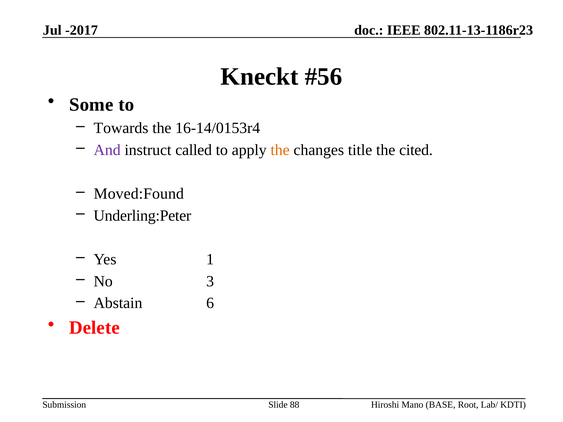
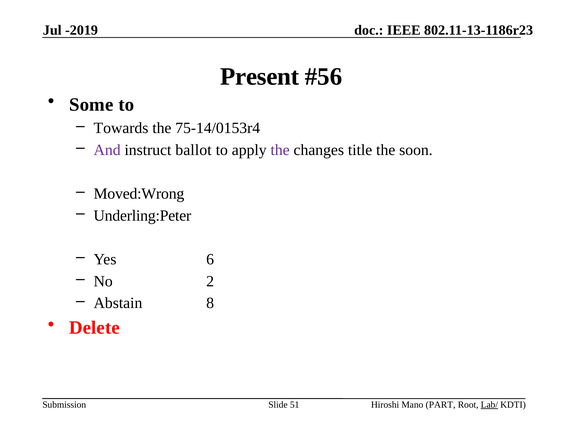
-2017: -2017 -> -2019 (82, 30)
Kneckt: Kneckt -> Present (260, 77)
16-14/0153r4: 16-14/0153r4 -> 75-14/0153r4 (218, 128)
called: called -> ballot (194, 150)
the colour: orange -> purple (280, 150)
cited: cited -> soon (416, 150)
Moved:Found: Moved:Found -> Moved:Wrong (139, 194)
1: 1 -> 6 (210, 260)
3: 3 -> 2 (210, 281)
6: 6 -> 8 (210, 303)
88: 88 -> 51 (295, 405)
BASE: BASE -> PART (441, 405)
Lab/ underline: none -> present (489, 405)
